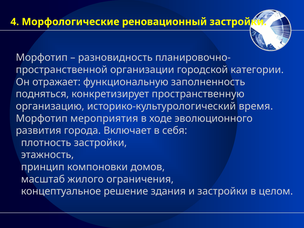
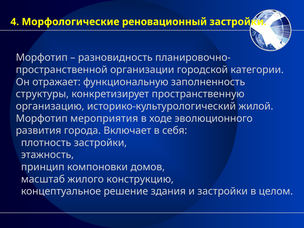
подняться: подняться -> структуры (42, 94)
время: время -> жилой (256, 106)
ограничения: ограничения -> конструкцию (140, 179)
